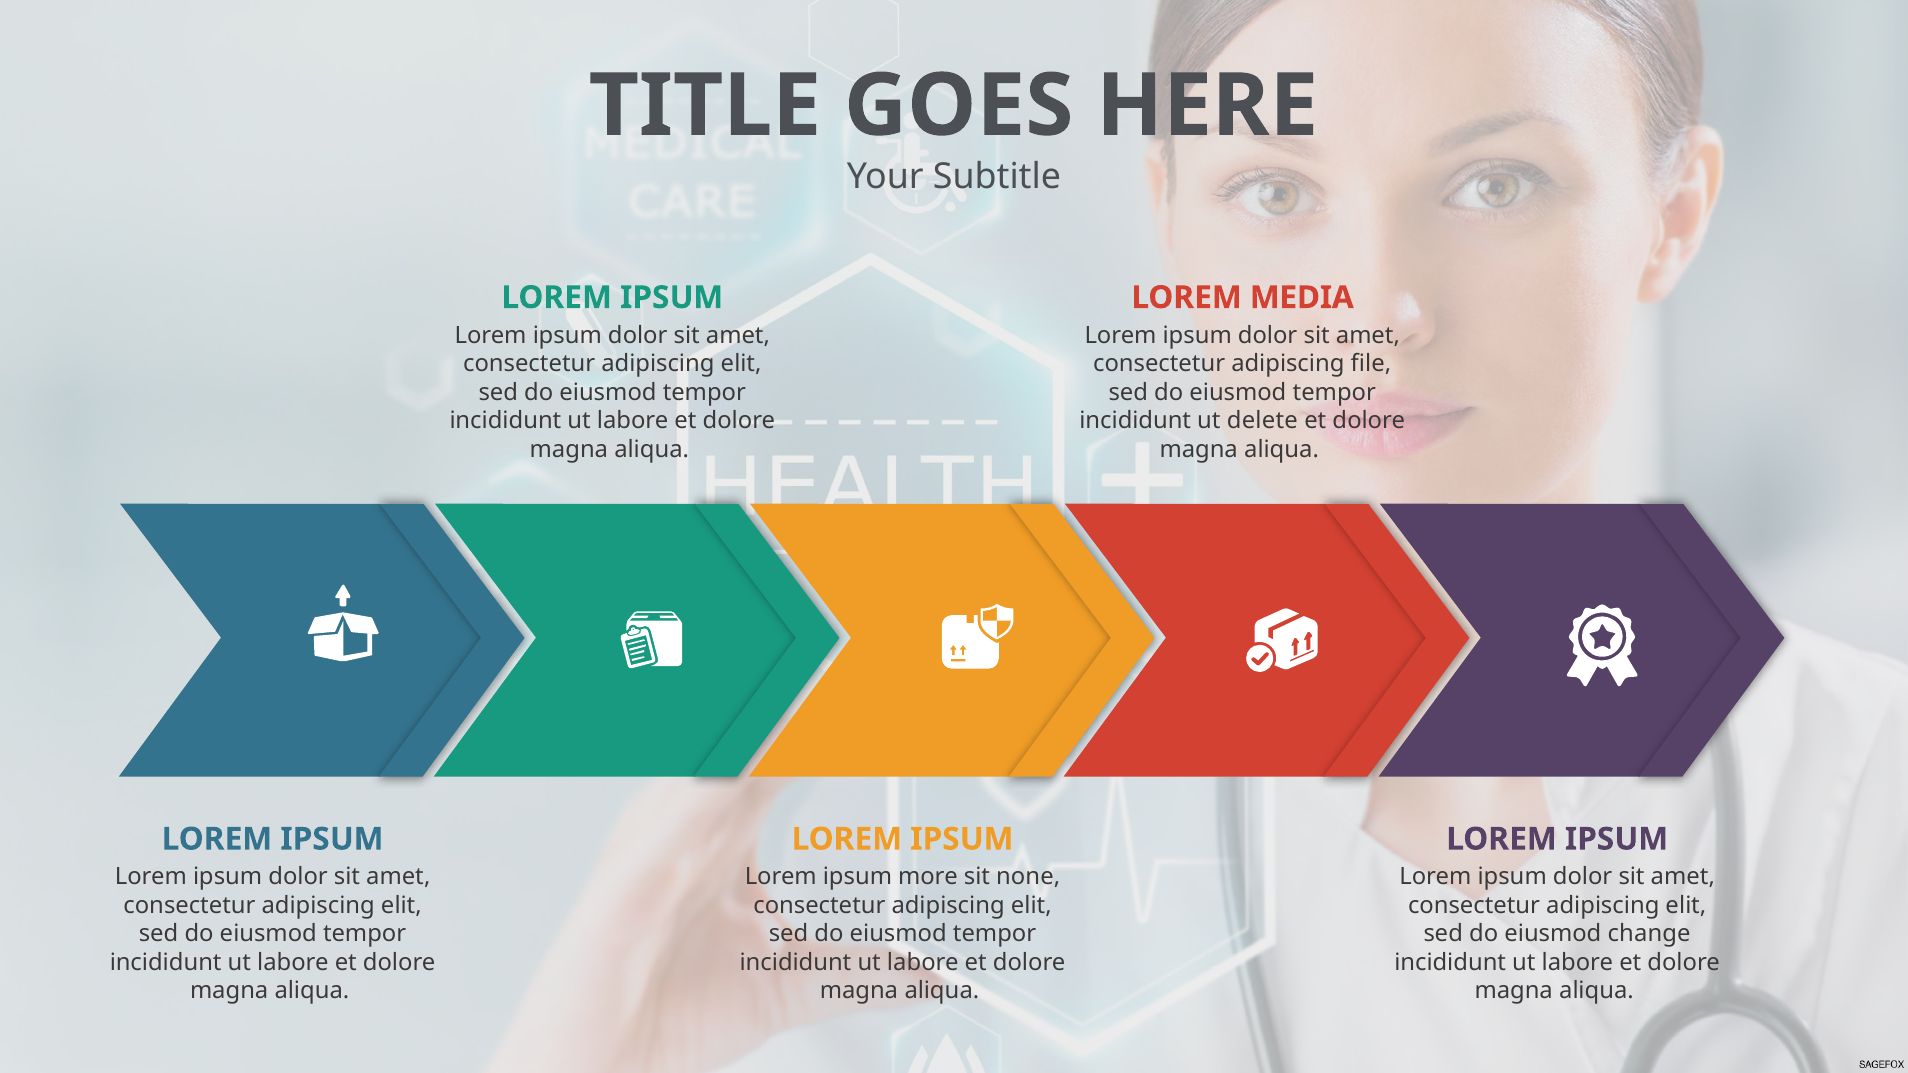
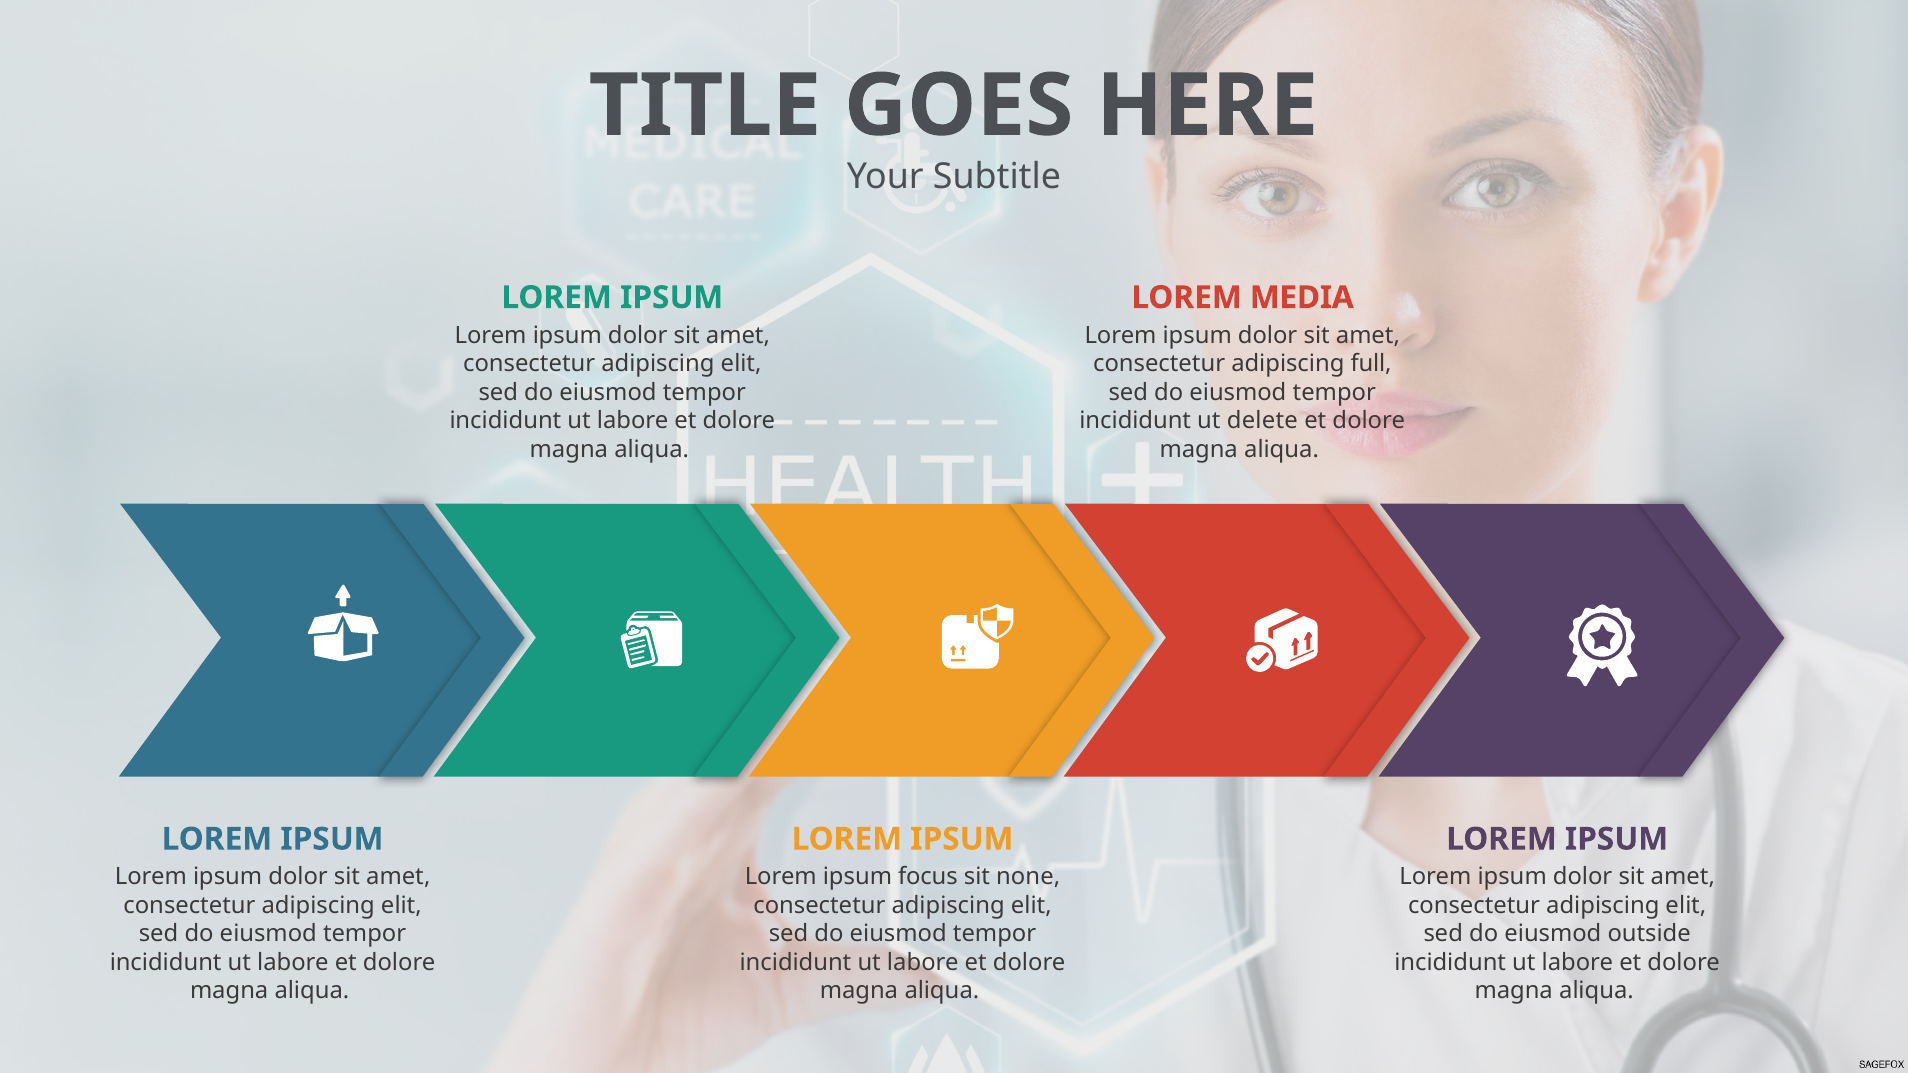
file: file -> full (1371, 364)
more: more -> focus (928, 877)
change: change -> outside (1649, 934)
